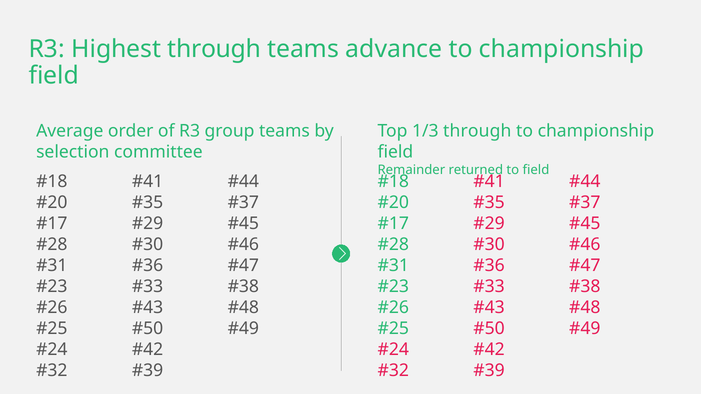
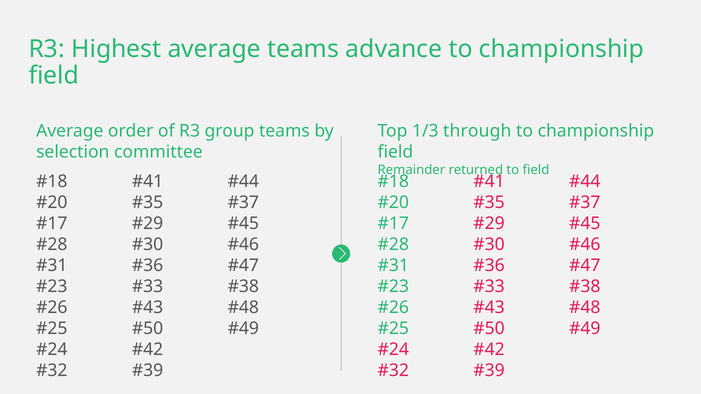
Highest through: through -> average (214, 49)
